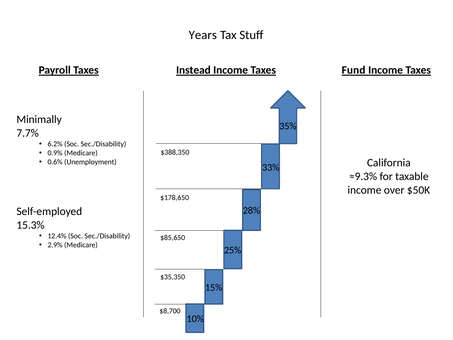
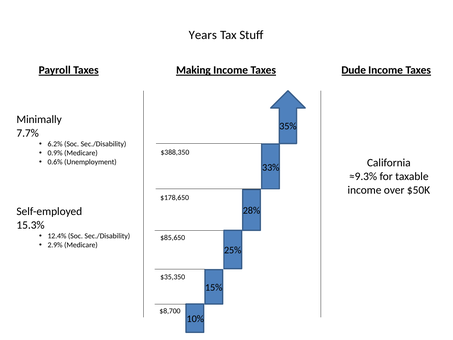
Instead: Instead -> Making (193, 70)
Fund: Fund -> Dude (354, 70)
